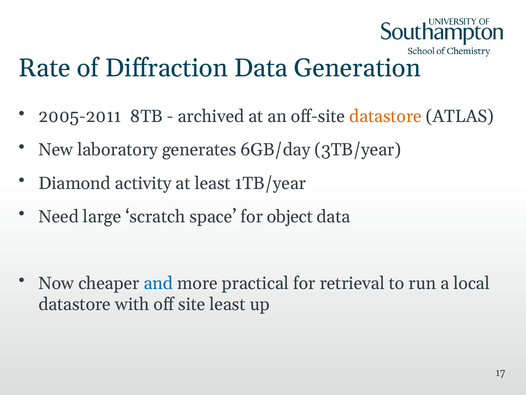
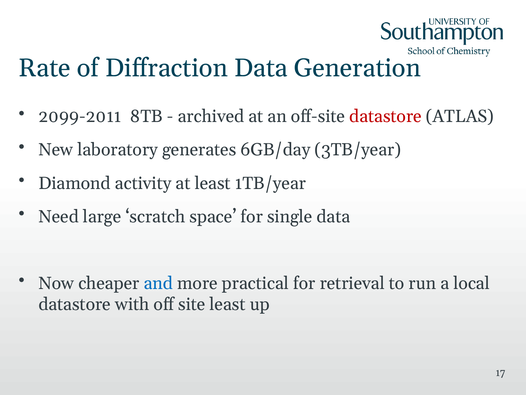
2005-2011: 2005-2011 -> 2099-2011 (80, 116)
datastore colour: orange -> red (386, 116)
object: object -> single (290, 216)
